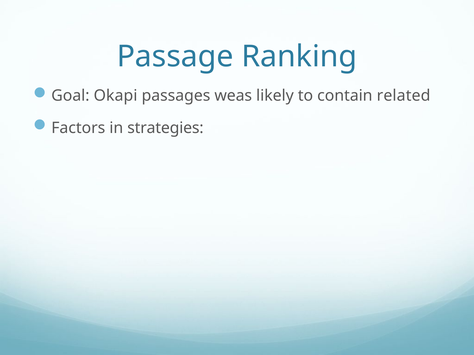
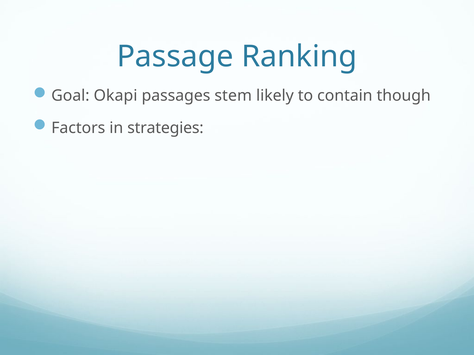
weas: weas -> stem (233, 96)
related: related -> though (404, 96)
